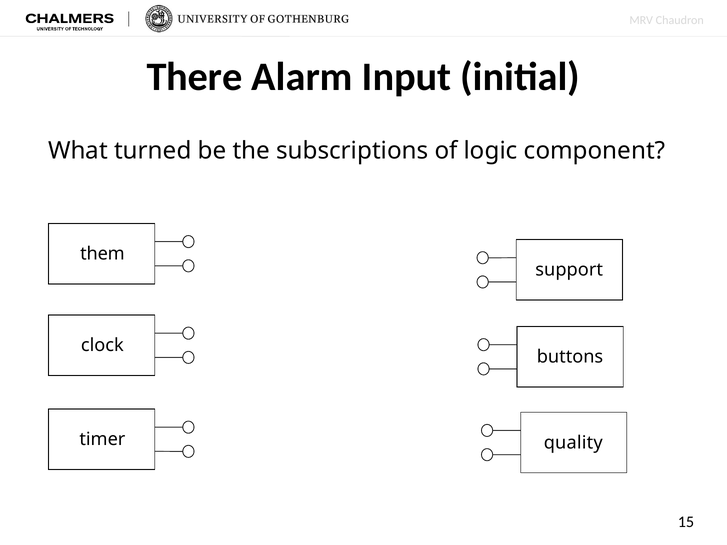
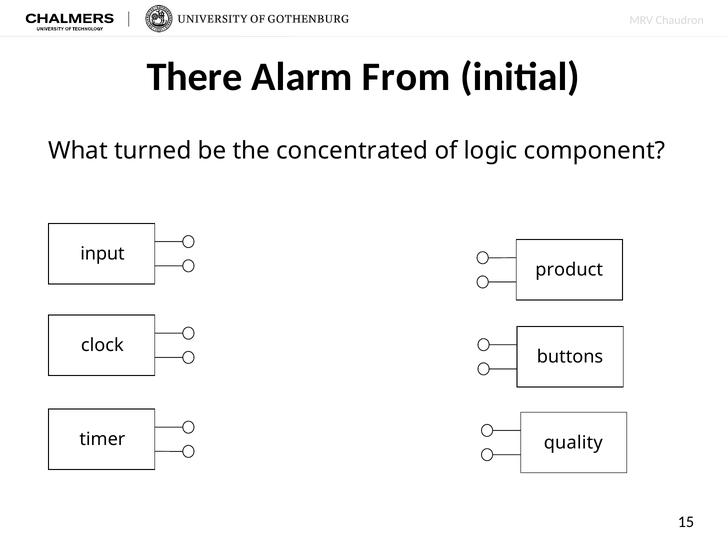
Input: Input -> From (406, 77)
subscriptions: subscriptions -> concentrated (352, 151)
them: them -> input (102, 254)
support: support -> product (569, 270)
